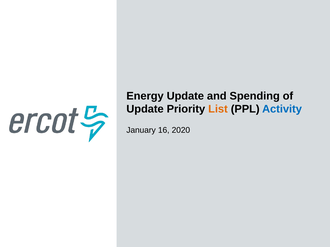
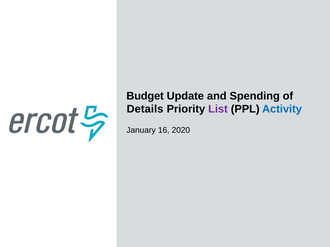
Energy: Energy -> Budget (145, 96)
Update: Update -> Details (145, 109)
List colour: orange -> purple (218, 109)
